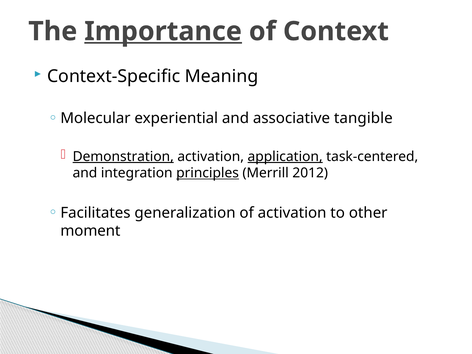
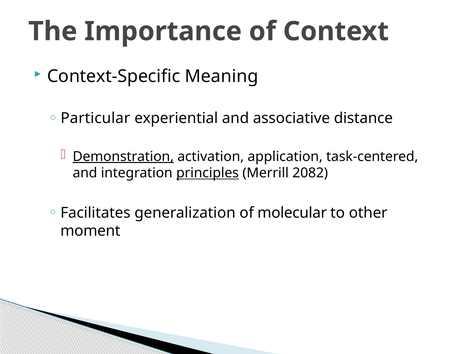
Importance underline: present -> none (163, 31)
Molecular: Molecular -> Particular (95, 118)
tangible: tangible -> distance (363, 118)
application underline: present -> none (285, 157)
2012: 2012 -> 2082 (310, 173)
of activation: activation -> molecular (292, 213)
